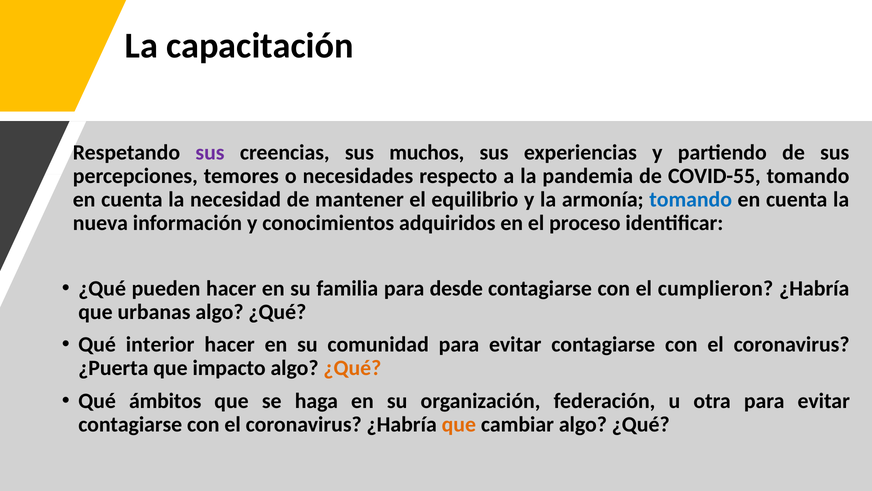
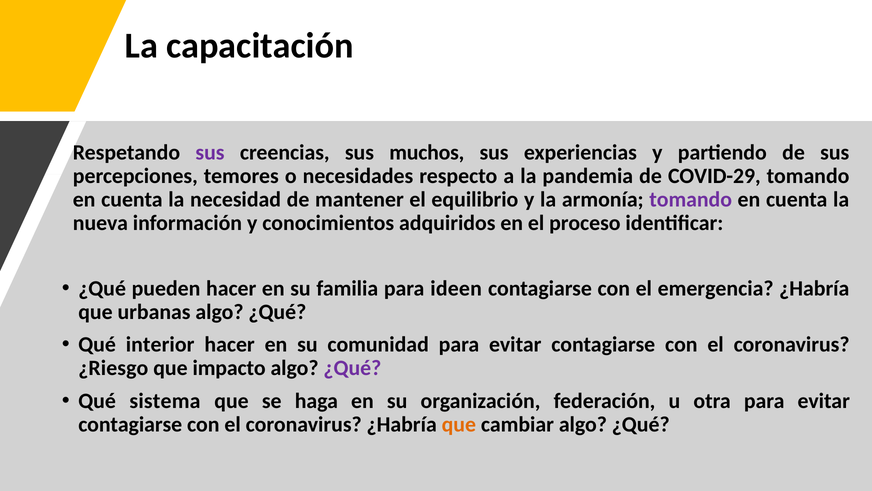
COVID-55: COVID-55 -> COVID-29 (714, 176)
tomando colour: blue -> purple (691, 199)
desde: desde -> ideen (456, 288)
cumplieron: cumplieron -> emergencia (716, 288)
¿Puerta: ¿Puerta -> ¿Riesgo (113, 368)
¿Qué colour: orange -> purple (352, 368)
ámbitos: ámbitos -> sistema (165, 400)
